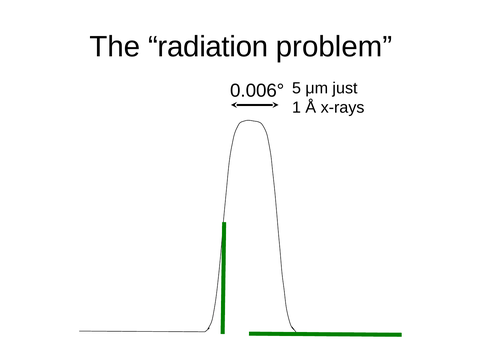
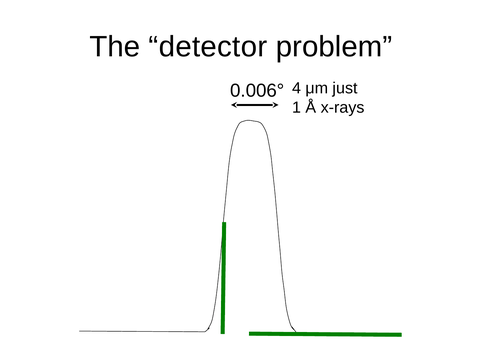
radiation: radiation -> detector (208, 47)
5: 5 -> 4 (297, 88)
